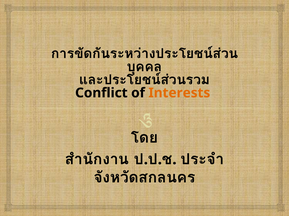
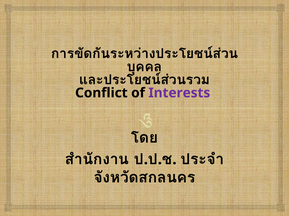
Interests colour: orange -> purple (179, 93)
